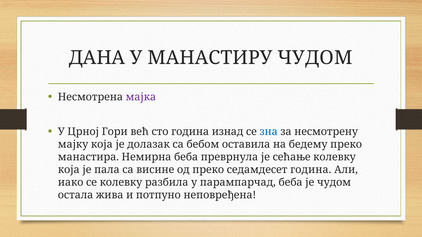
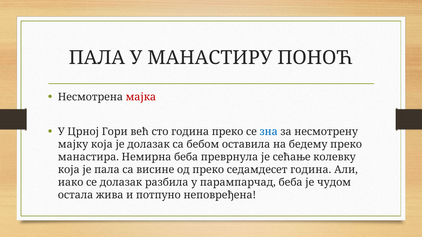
ДАНА: ДАНА -> ПАЛА (97, 58)
МАНАСТИРУ ЧУДОМ: ЧУДОМ -> ПОНОЋ (315, 58)
мајка colour: purple -> red (141, 97)
година изнад: изнад -> преко (228, 132)
се колевку: колевку -> долазак (121, 183)
